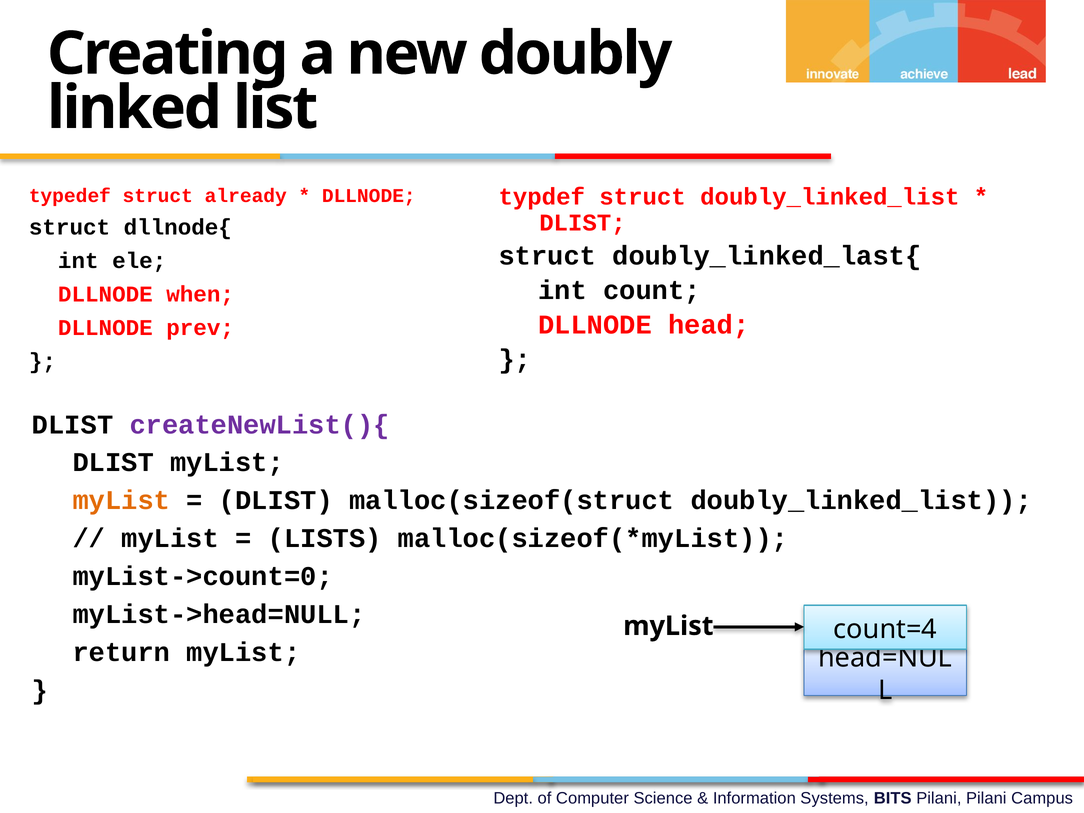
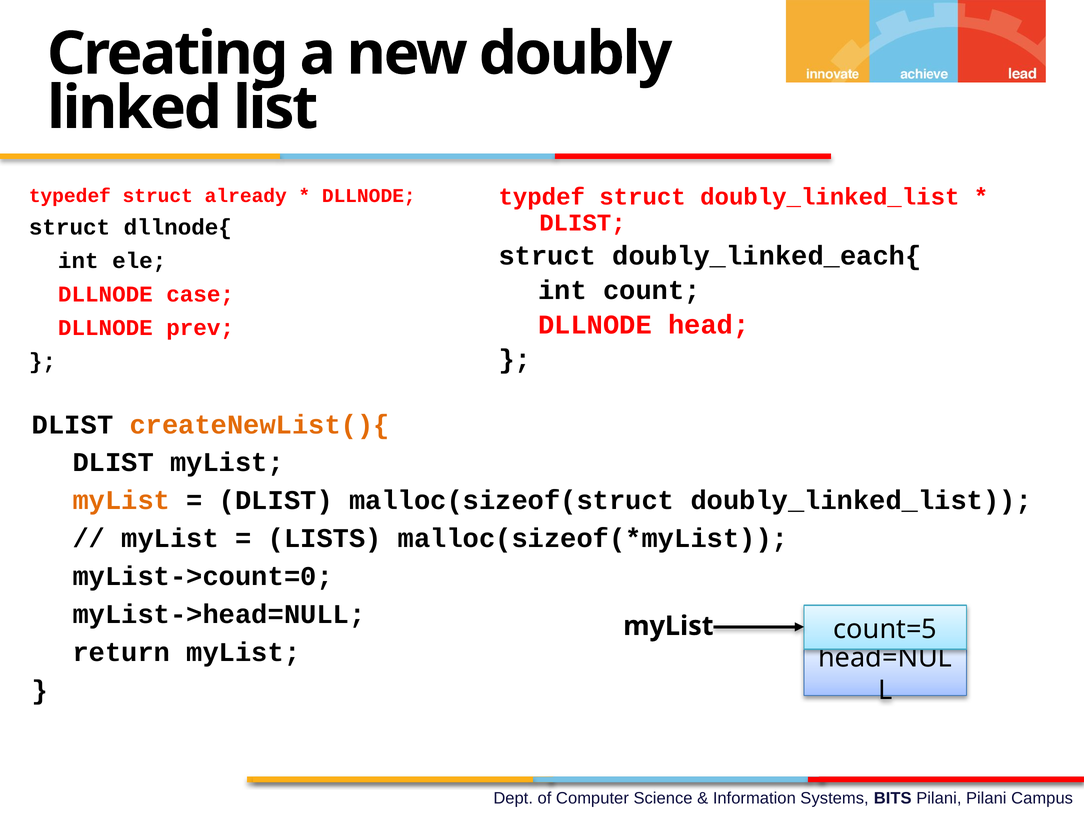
doubly_linked_last{: doubly_linked_last{ -> doubly_linked_each{ (767, 256)
when: when -> case (200, 294)
createNewList(){ colour: purple -> orange (260, 425)
count=4: count=4 -> count=5 (885, 629)
